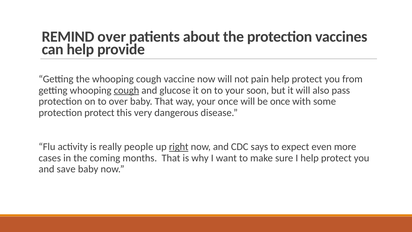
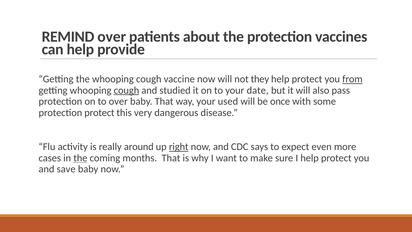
pain: pain -> they (260, 79)
from underline: none -> present (352, 79)
glucose: glucose -> studied (175, 90)
soon: soon -> date (258, 90)
your once: once -> used (228, 101)
people: people -> around (139, 147)
the underline: none -> present (80, 158)
